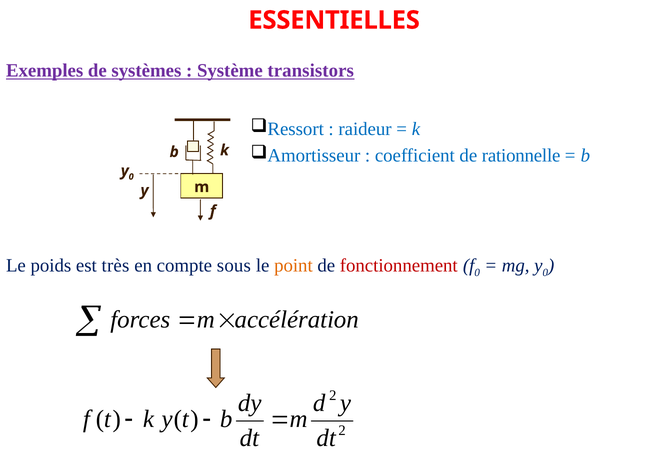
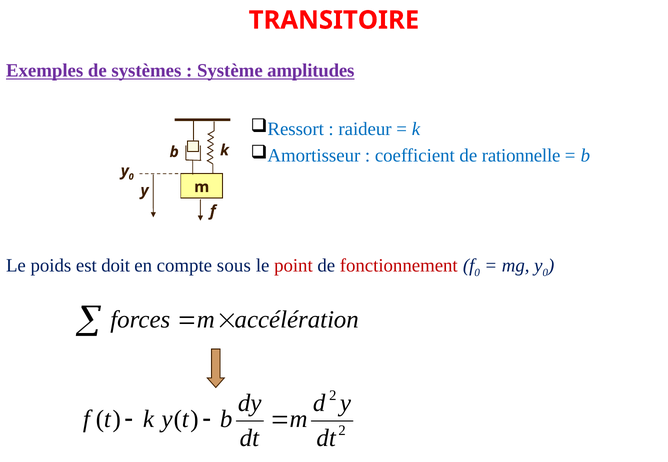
ESSENTIELLES: ESSENTIELLES -> TRANSITOIRE (334, 20)
transistors: transistors -> amplitudes (311, 71)
très: très -> doit (116, 266)
point colour: orange -> red (293, 266)
